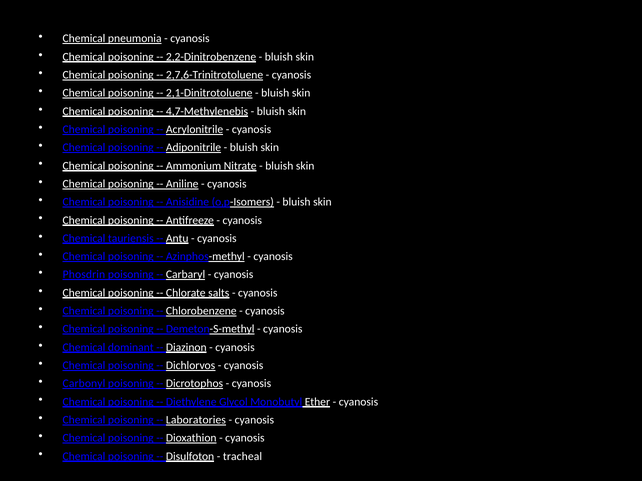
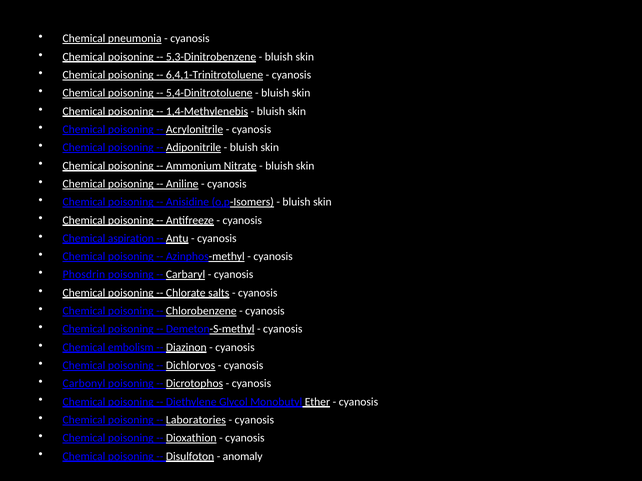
2,2-Dinitrobenzene: 2,2-Dinitrobenzene -> 5,3-Dinitrobenzene (211, 57)
2,7,6-Trinitrotoluene: 2,7,6-Trinitrotoluene -> 6,4,1-Trinitrotoluene (215, 75)
2,1-Dinitrotoluene: 2,1-Dinitrotoluene -> 5,4-Dinitrotoluene (209, 93)
4,7-Methylenebis: 4,7-Methylenebis -> 1,4-Methylenebis (207, 111)
tauriensis: tauriensis -> aspiration (131, 239)
dominant: dominant -> embolism (131, 348)
tracheal: tracheal -> anomaly (243, 457)
